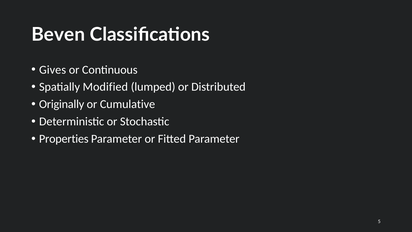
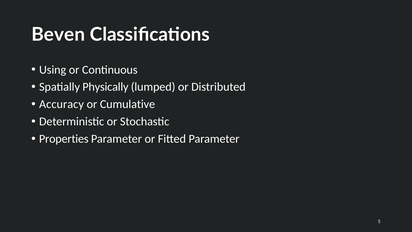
Gives: Gives -> Using (53, 70)
Modified: Modified -> Physically (105, 87)
Originally: Originally -> Accuracy (62, 104)
